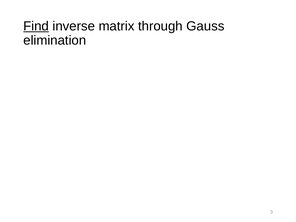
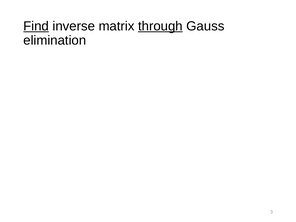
through underline: none -> present (160, 26)
